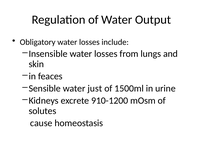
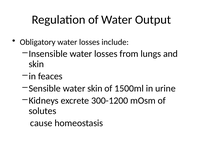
water just: just -> skin (95, 89)
910-1200: 910-1200 -> 300-1200 (110, 101)
